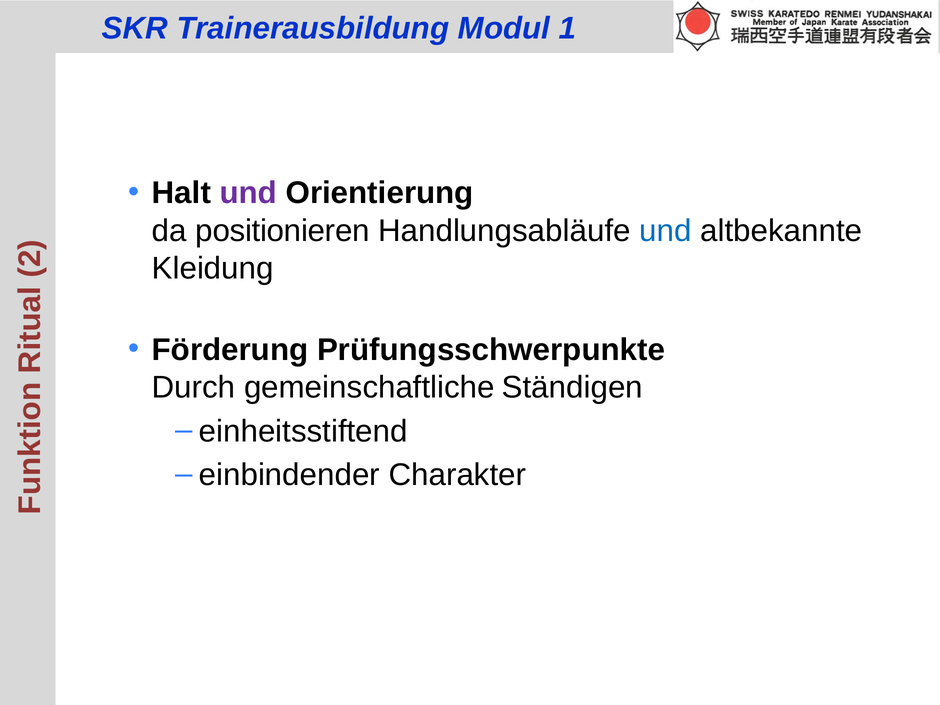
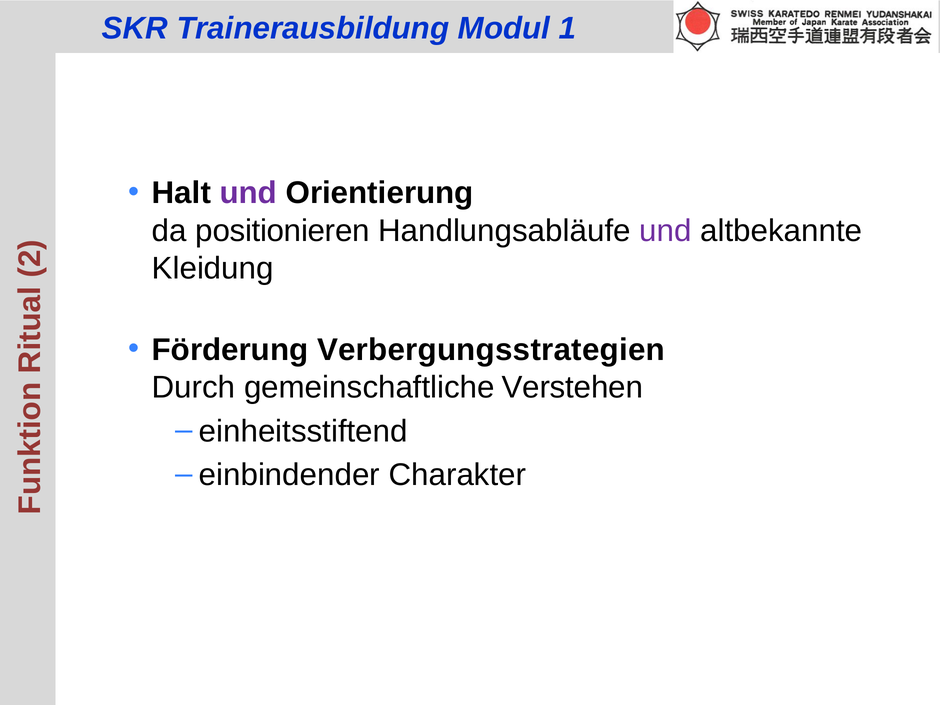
und colour: blue -> purple (666, 231)
Prüfungsschwerpunkte: Prüfungsschwerpunkte -> Verbergungsstrategien (491, 350)
Ständigen: Ständigen -> Verstehen (572, 387)
